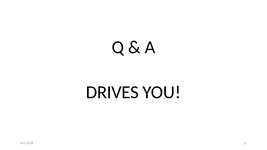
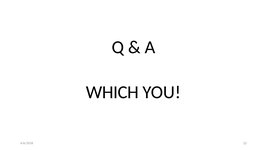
DRIVES: DRIVES -> WHICH (112, 92)
